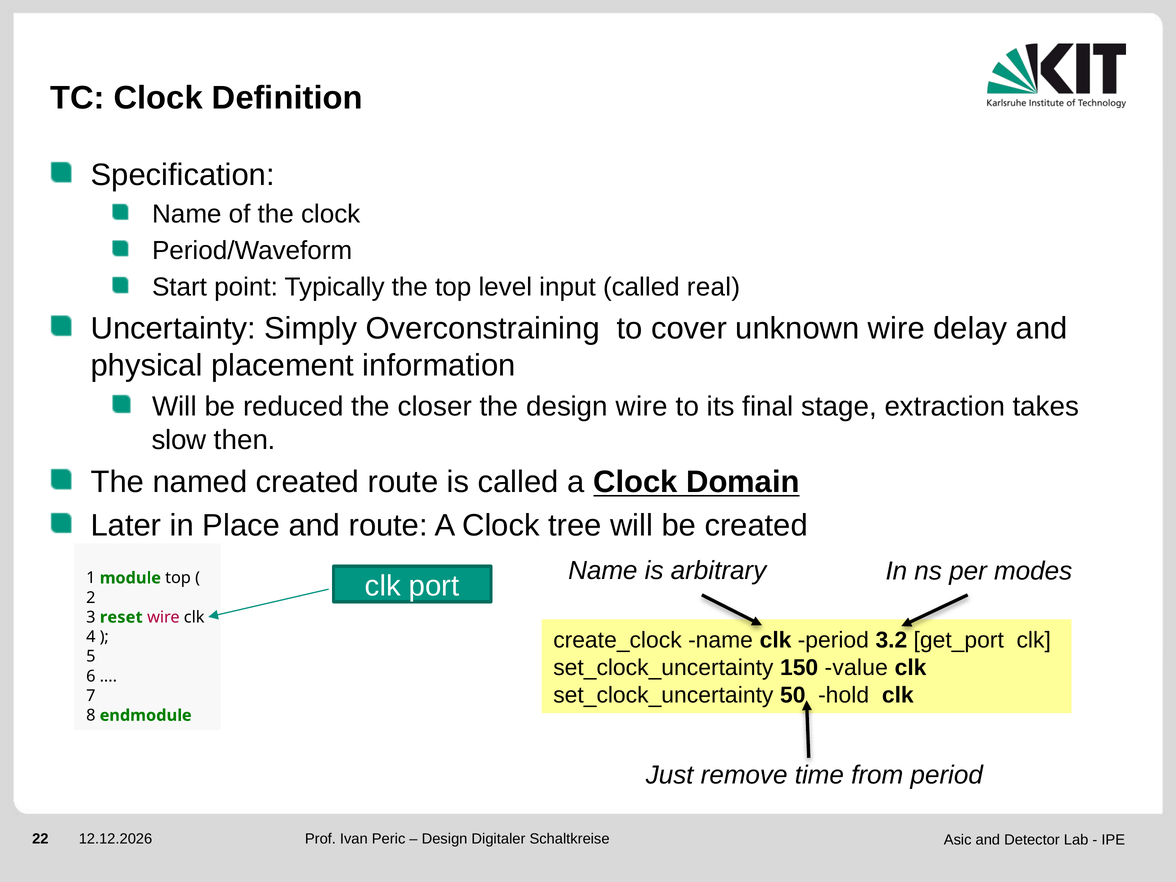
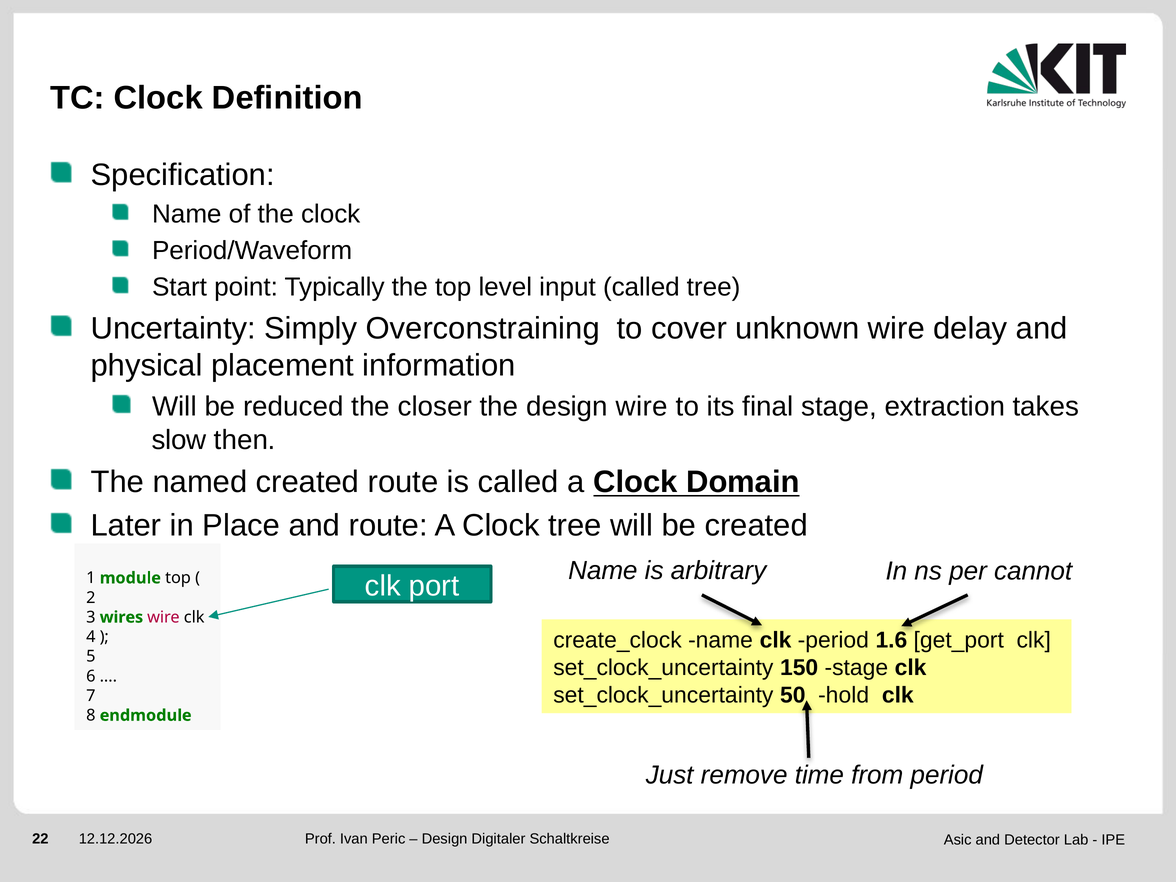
called real: real -> tree (714, 287)
modes: modes -> cannot (1033, 571)
reset: reset -> wires (121, 617)
3.2: 3.2 -> 1.6 (891, 640)
150 value: value -> stage (856, 668)
